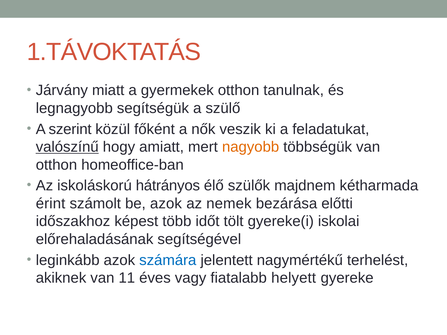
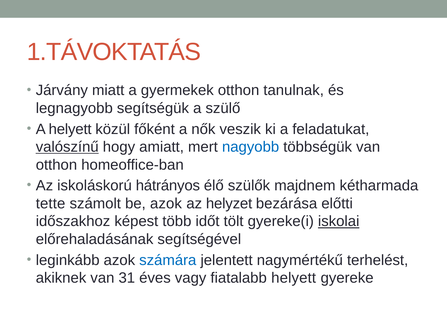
A szerint: szerint -> helyett (70, 129)
nagyobb colour: orange -> blue (251, 147)
érint: érint -> tette (51, 204)
nemek: nemek -> helyzet (229, 204)
iskolai underline: none -> present (339, 222)
11: 11 -> 31 (127, 278)
